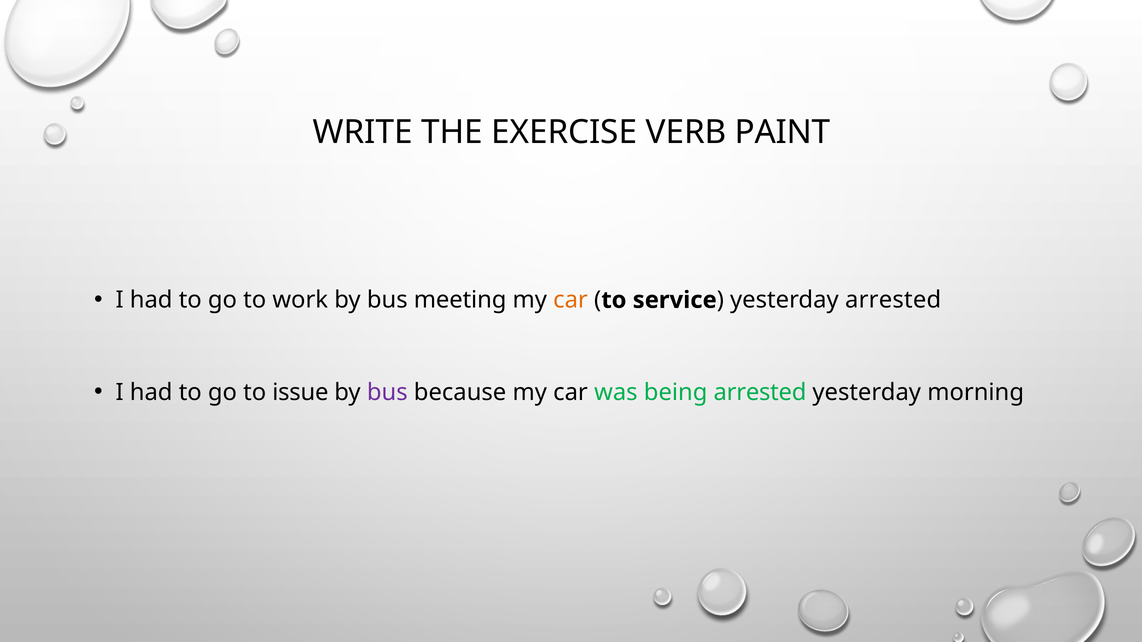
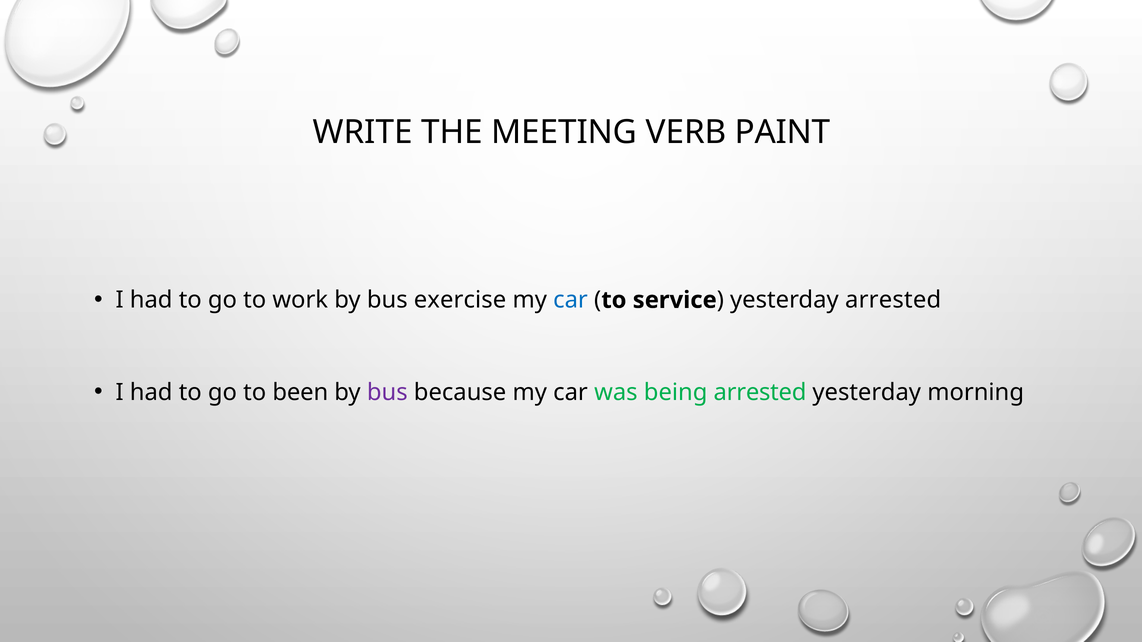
EXERCISE: EXERCISE -> MEETING (564, 132)
meeting: meeting -> exercise (460, 300)
car colour: orange -> blue (571, 300)
issue: issue -> been (300, 393)
